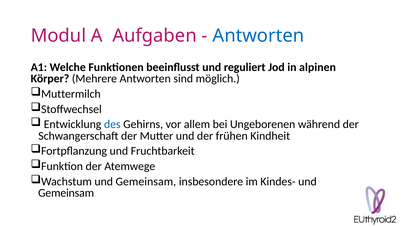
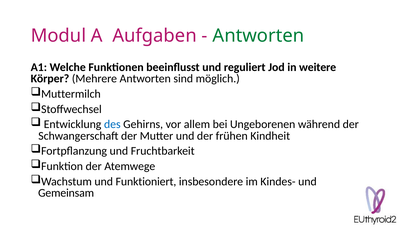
Antworten colour: blue -> green (258, 36)
alpinen: alpinen -> weitere (318, 67)
Wachstum und Gemeinsam: Gemeinsam -> Funktioniert (146, 181)
